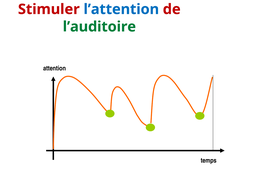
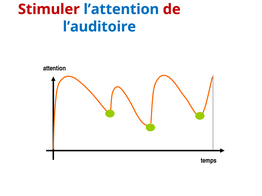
l’auditoire colour: green -> blue (99, 27)
